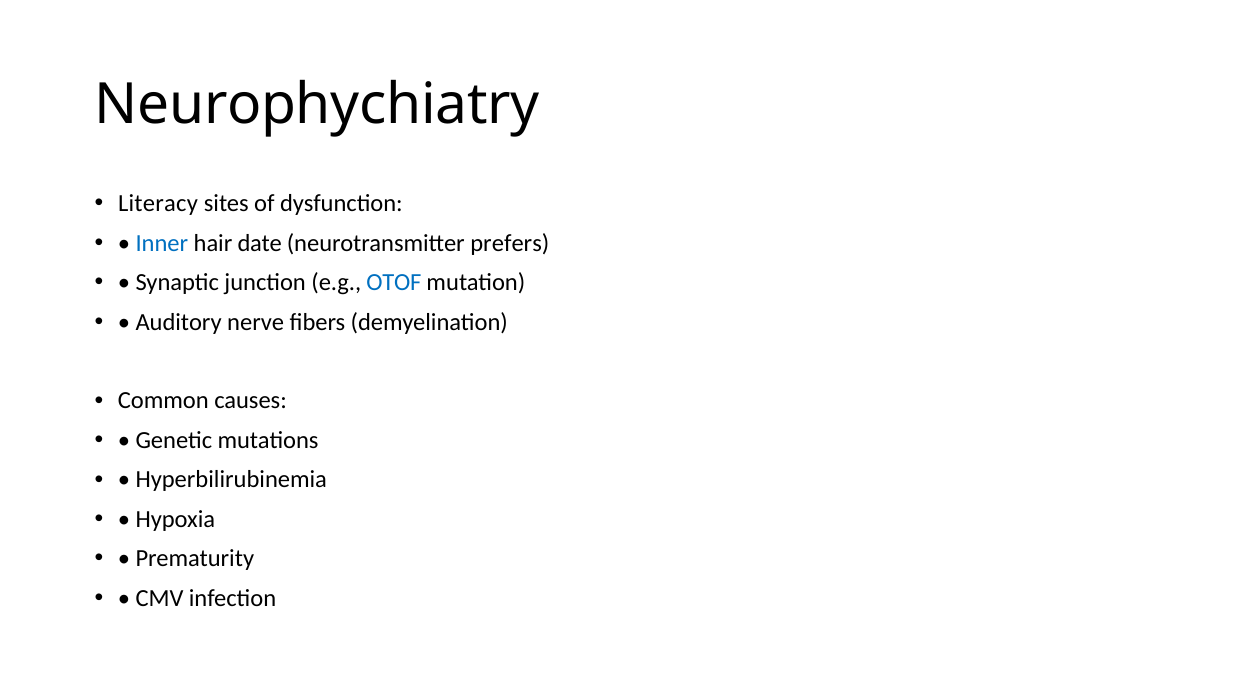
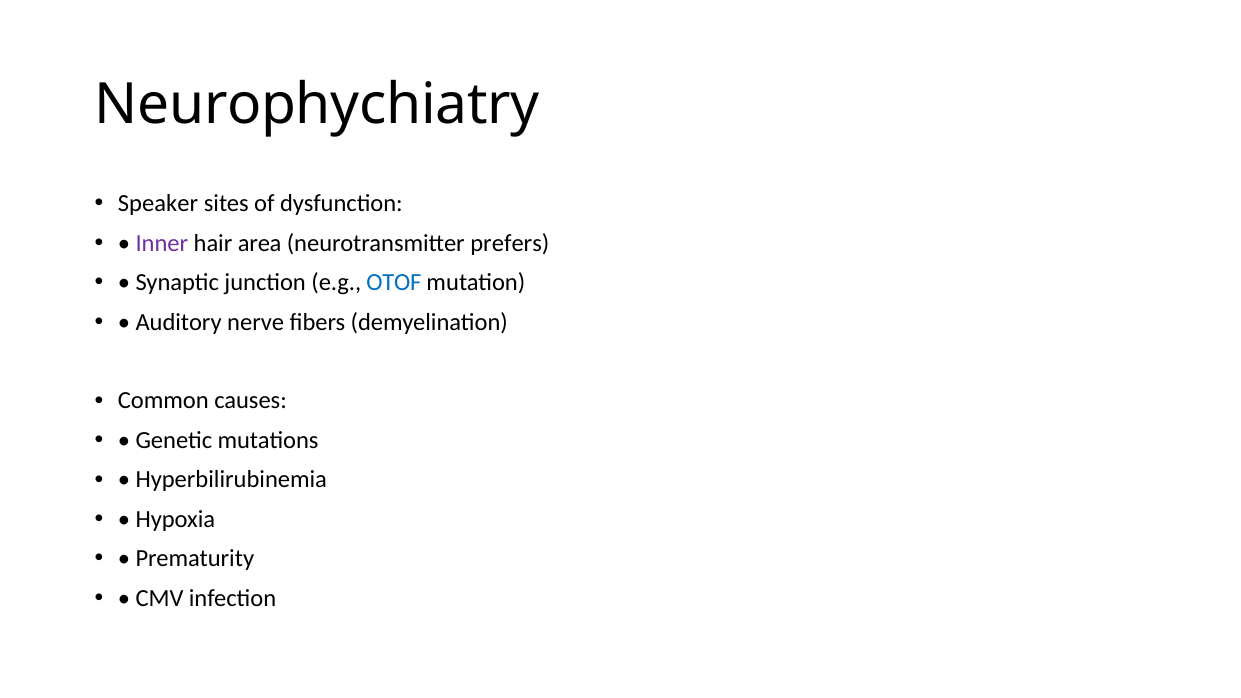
Literacy: Literacy -> Speaker (158, 204)
Inner colour: blue -> purple (162, 243)
date: date -> area (260, 243)
